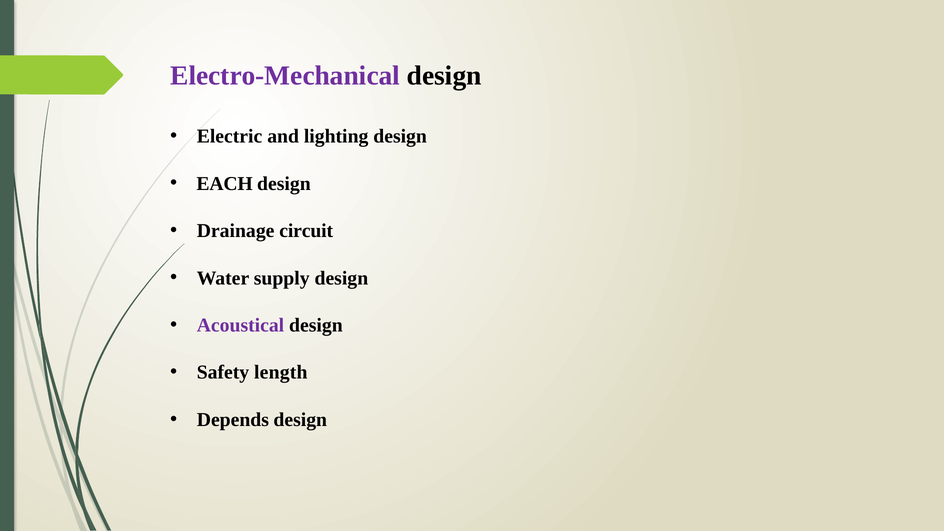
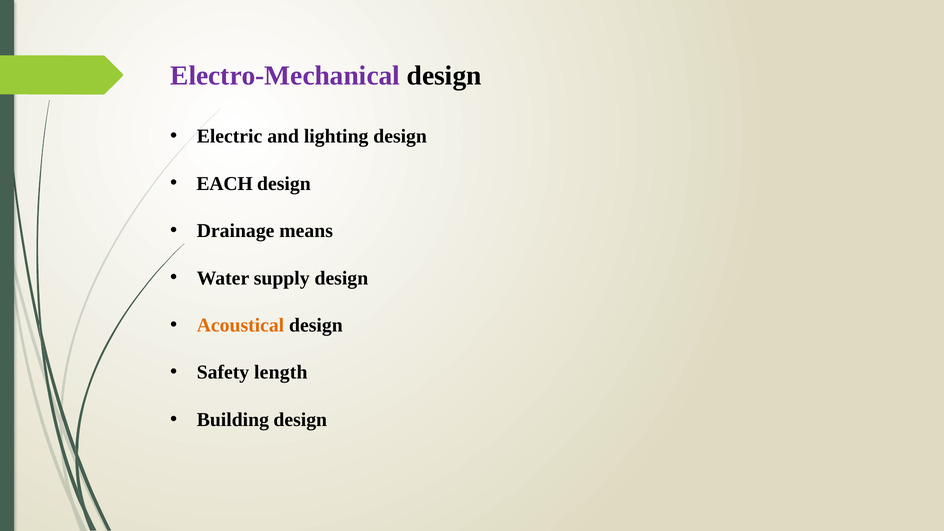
circuit: circuit -> means (306, 231)
Acoustical colour: purple -> orange (240, 325)
Depends: Depends -> Building (233, 420)
